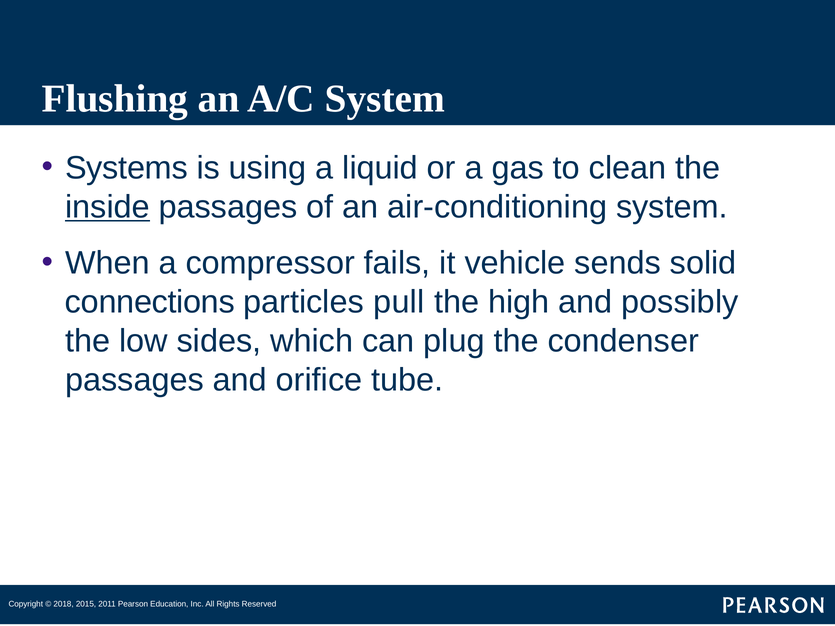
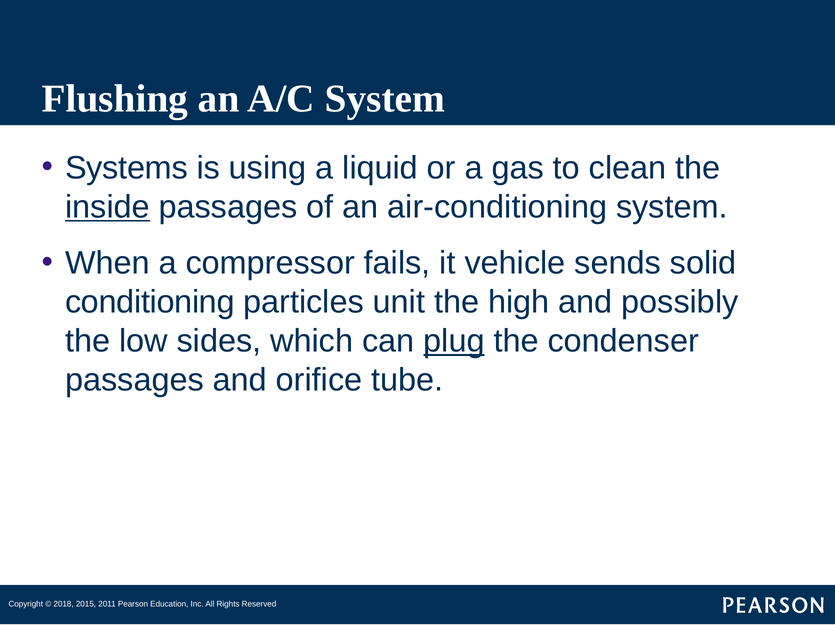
connections: connections -> conditioning (150, 302)
pull: pull -> unit (399, 302)
plug underline: none -> present (454, 341)
